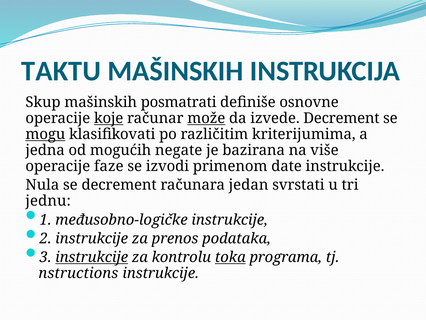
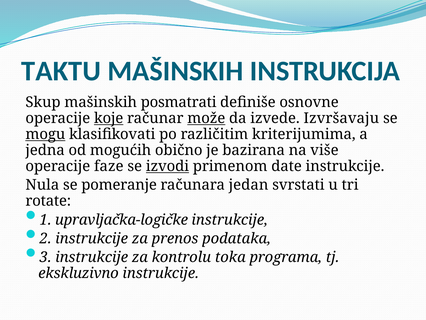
izvede Decrement: Decrement -> Izvršavaju (341, 118)
negate: negate -> obično (179, 150)
izvodi underline: none -> present (167, 166)
se decrement: decrement -> pomeranje (119, 185)
jednu: jednu -> rotate (48, 201)
međusobno-logičke: međusobno-logičke -> upravljačka-logičke (122, 219)
instrukcije underline: present -> none (92, 257)
toka underline: present -> none (230, 257)
nstructions: nstructions -> ekskluzivno (79, 273)
